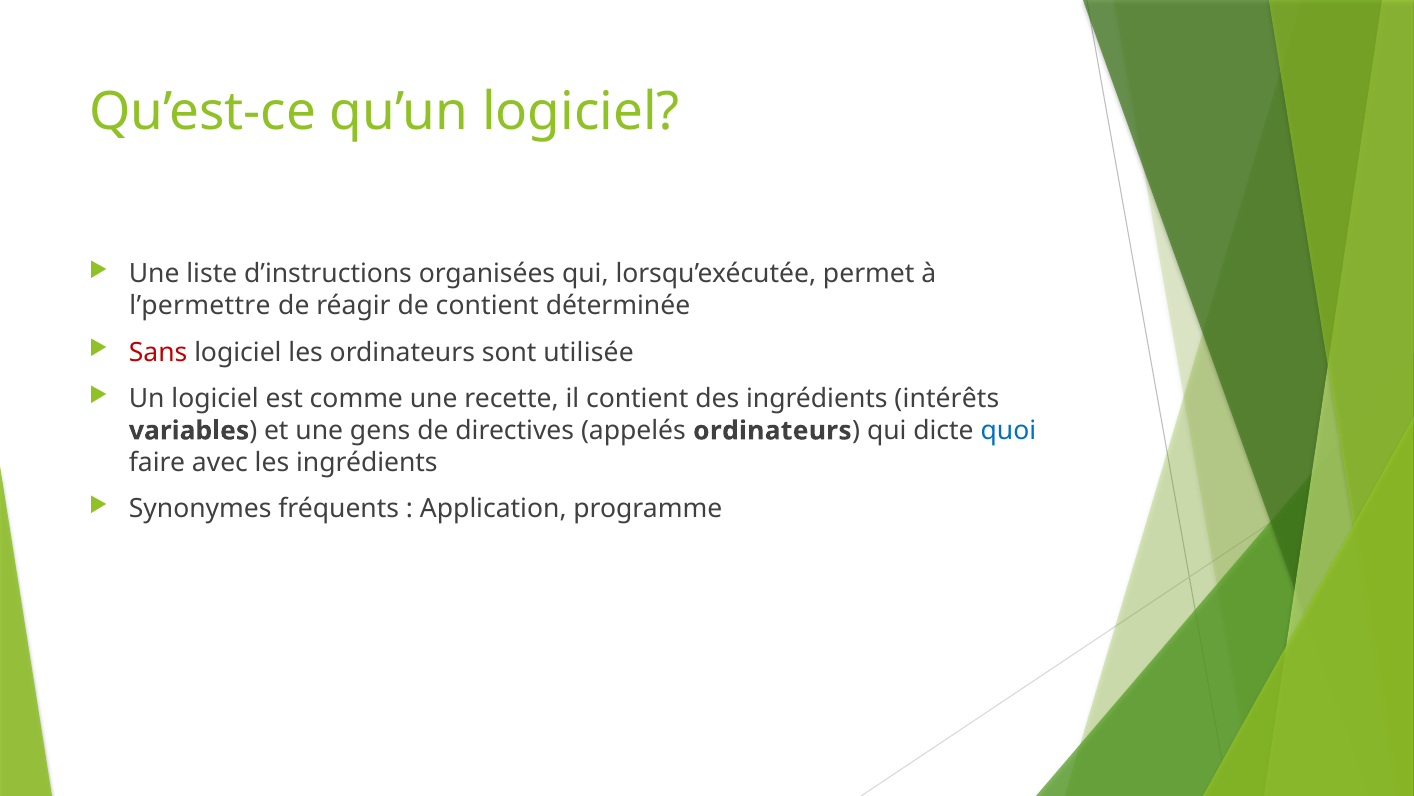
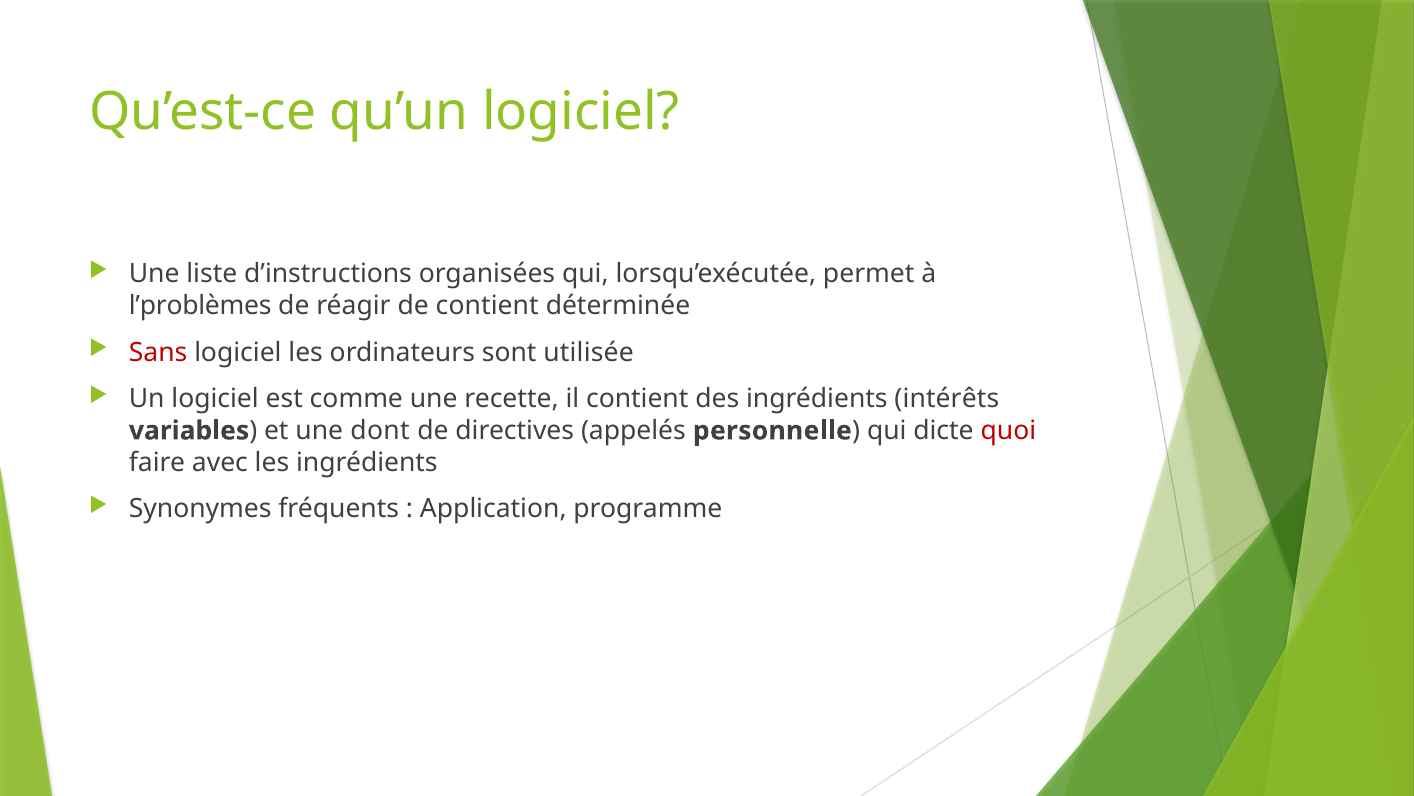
l’permettre: l’permettre -> l’problèmes (200, 305)
gens: gens -> dont (380, 430)
appelés ordinateurs: ordinateurs -> personnelle (772, 430)
quoi colour: blue -> red (1008, 430)
